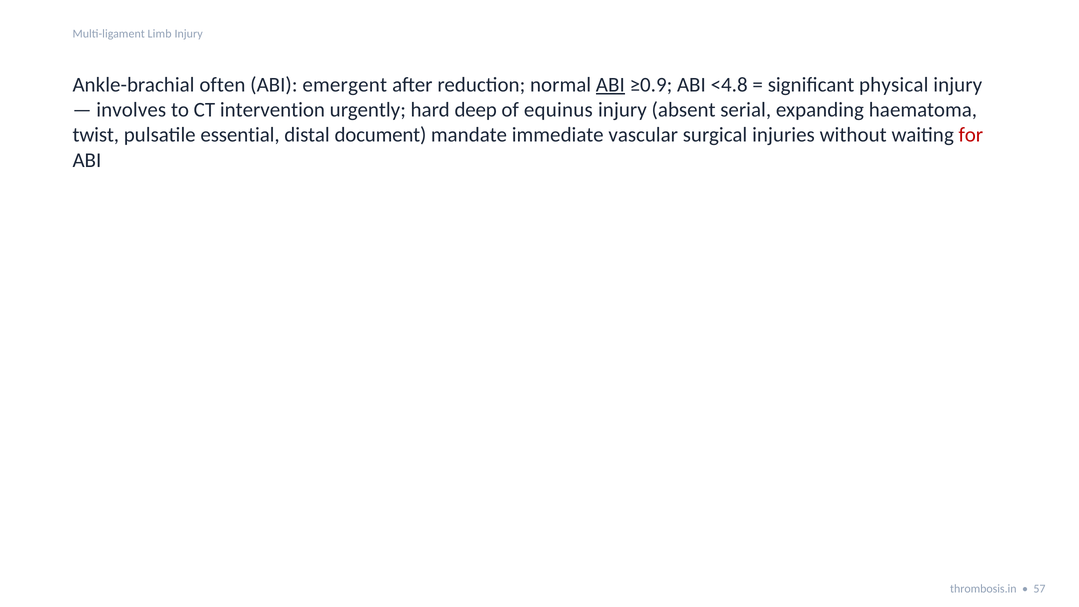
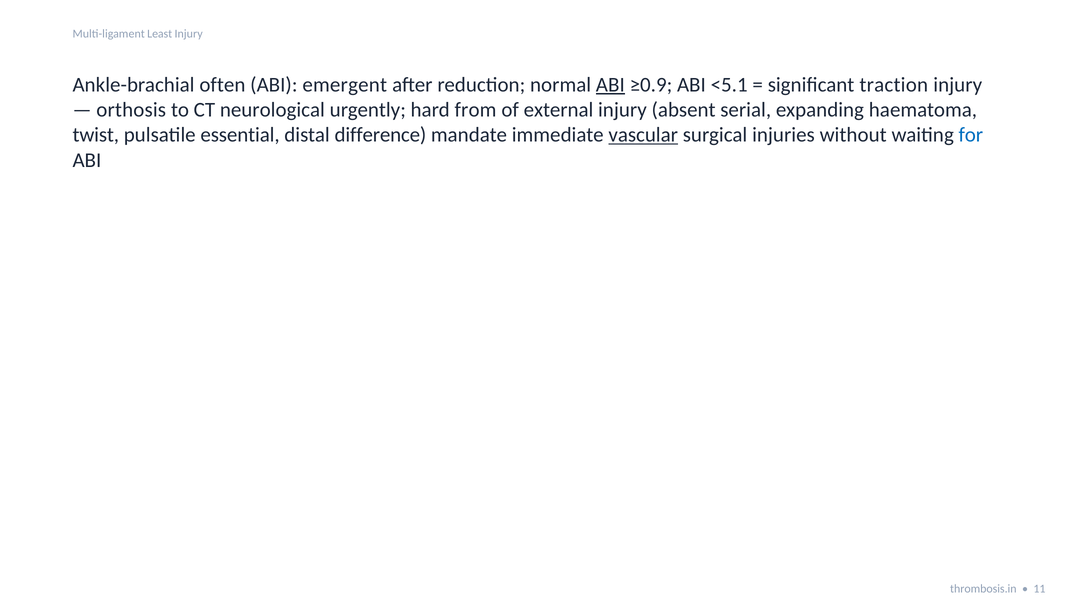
Limb: Limb -> Least (160, 34)
<4.8: <4.8 -> <5.1 (729, 85)
physical: physical -> traction (894, 85)
involves: involves -> orthosis (131, 110)
intervention: intervention -> neurological (272, 110)
deep: deep -> from (475, 110)
equinus: equinus -> external (558, 110)
document: document -> difference (380, 135)
vascular underline: none -> present (643, 135)
for colour: red -> blue (971, 135)
57: 57 -> 11 (1039, 589)
